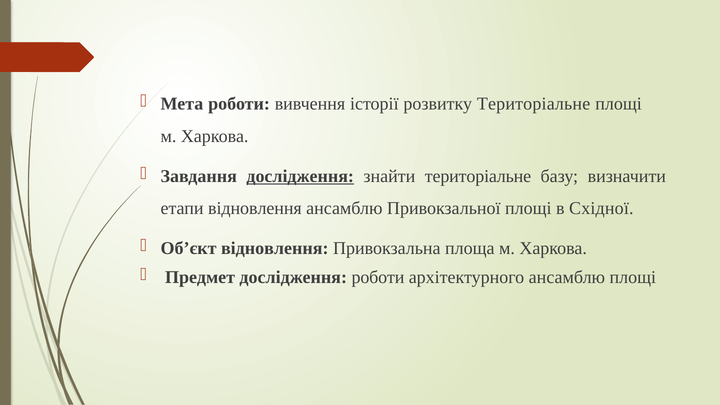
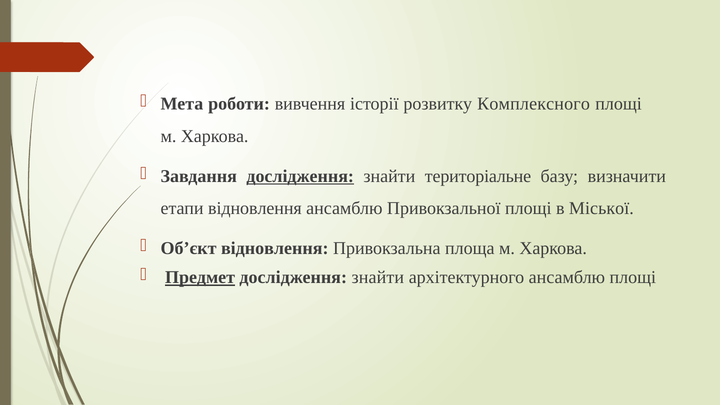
розвитку Територіальне: Територіальне -> Комплексного (534, 104)
Східної: Східної -> Міської (601, 208)
Предмет underline: none -> present (200, 277)
роботи: роботи -> знайти (378, 277)
